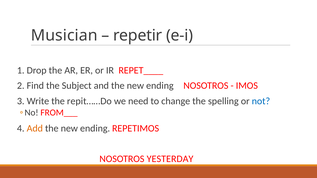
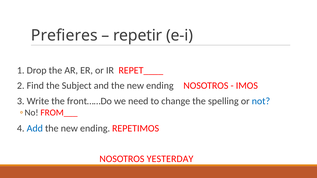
Musician: Musician -> Prefieres (64, 36)
repit……Do: repit……Do -> front……Do (89, 101)
Add colour: orange -> blue (35, 128)
